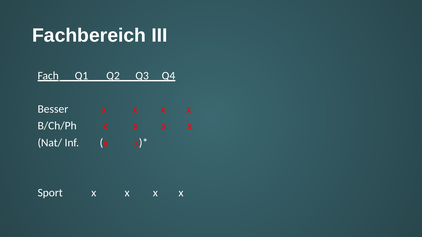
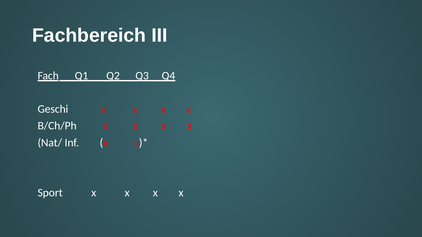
Besser: Besser -> Geschi (53, 109)
